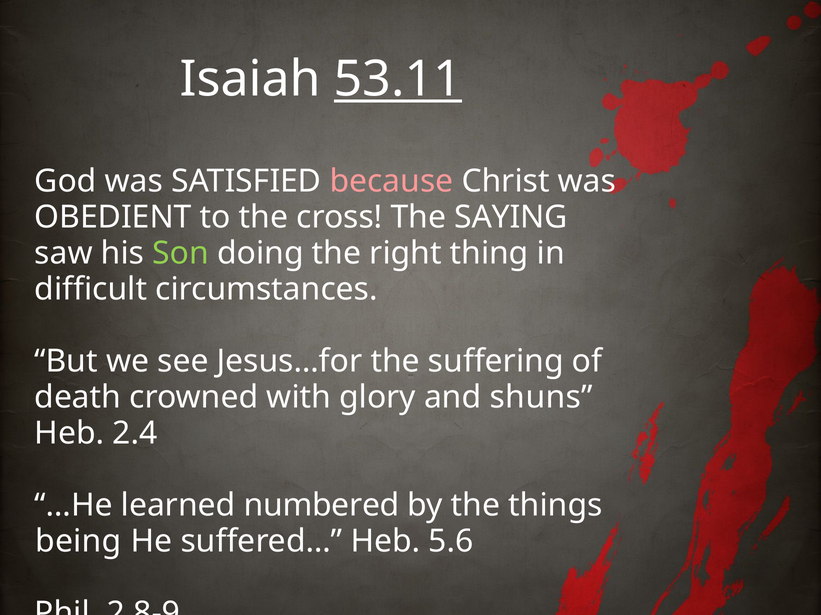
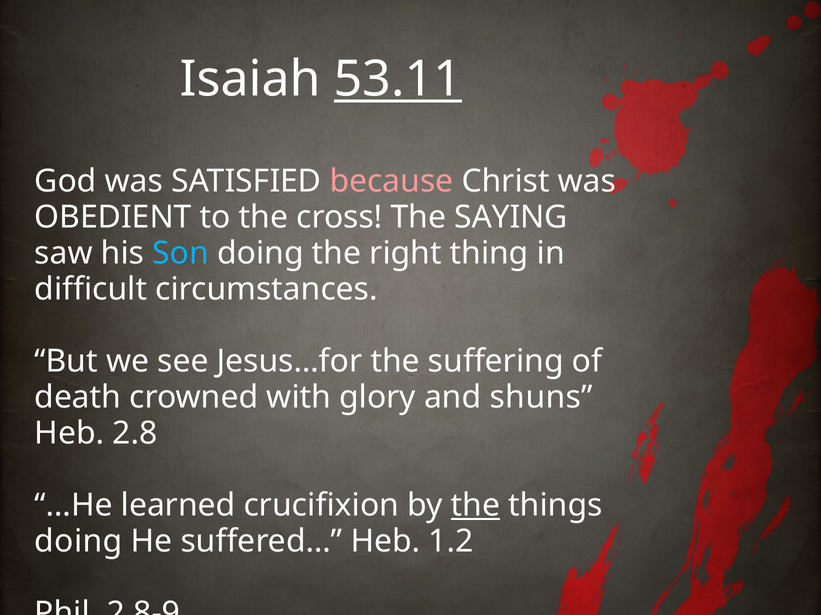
Son colour: light green -> light blue (181, 254)
2.4: 2.4 -> 2.8 (135, 434)
numbered: numbered -> crucifixion (321, 506)
the underline: none -> present (476, 506)
being: being -> doing (78, 542)
5.6: 5.6 -> 1.2 (451, 542)
